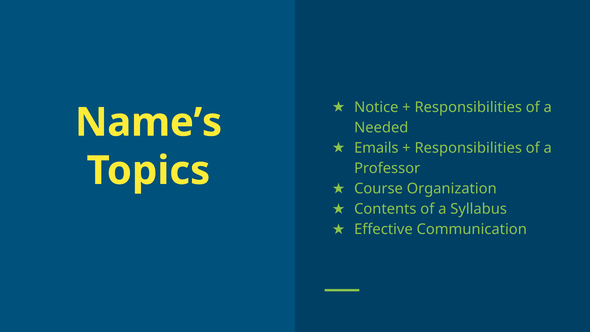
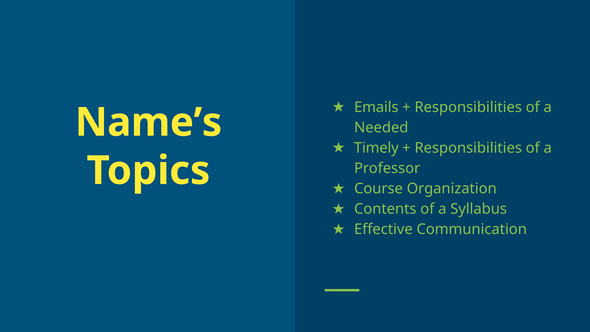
Notice: Notice -> Emails (376, 107)
Emails: Emails -> Timely (376, 148)
